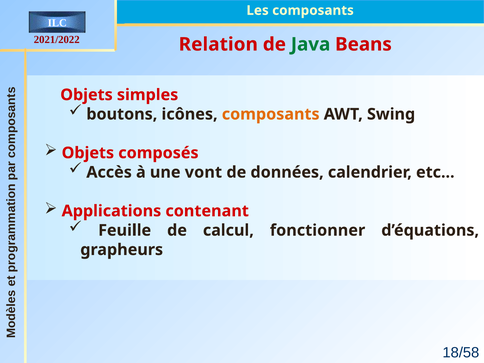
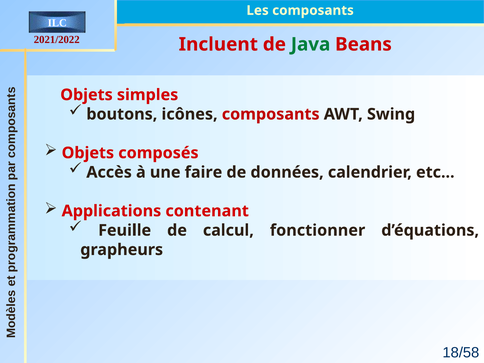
Relation: Relation -> Incluent (218, 44)
composants colour: orange -> red (271, 114)
vont: vont -> faire (203, 172)
